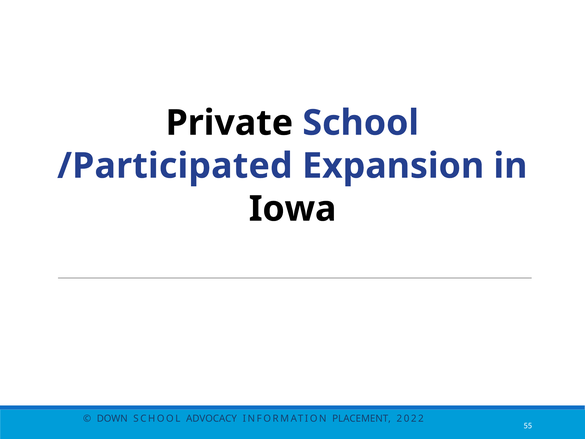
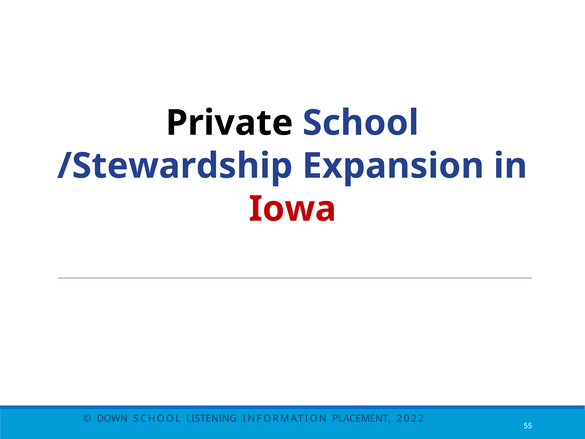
/Participated: /Participated -> /Stewardship (175, 166)
Iowa colour: black -> red (293, 209)
ADVOCACY: ADVOCACY -> LISTENING (211, 418)
